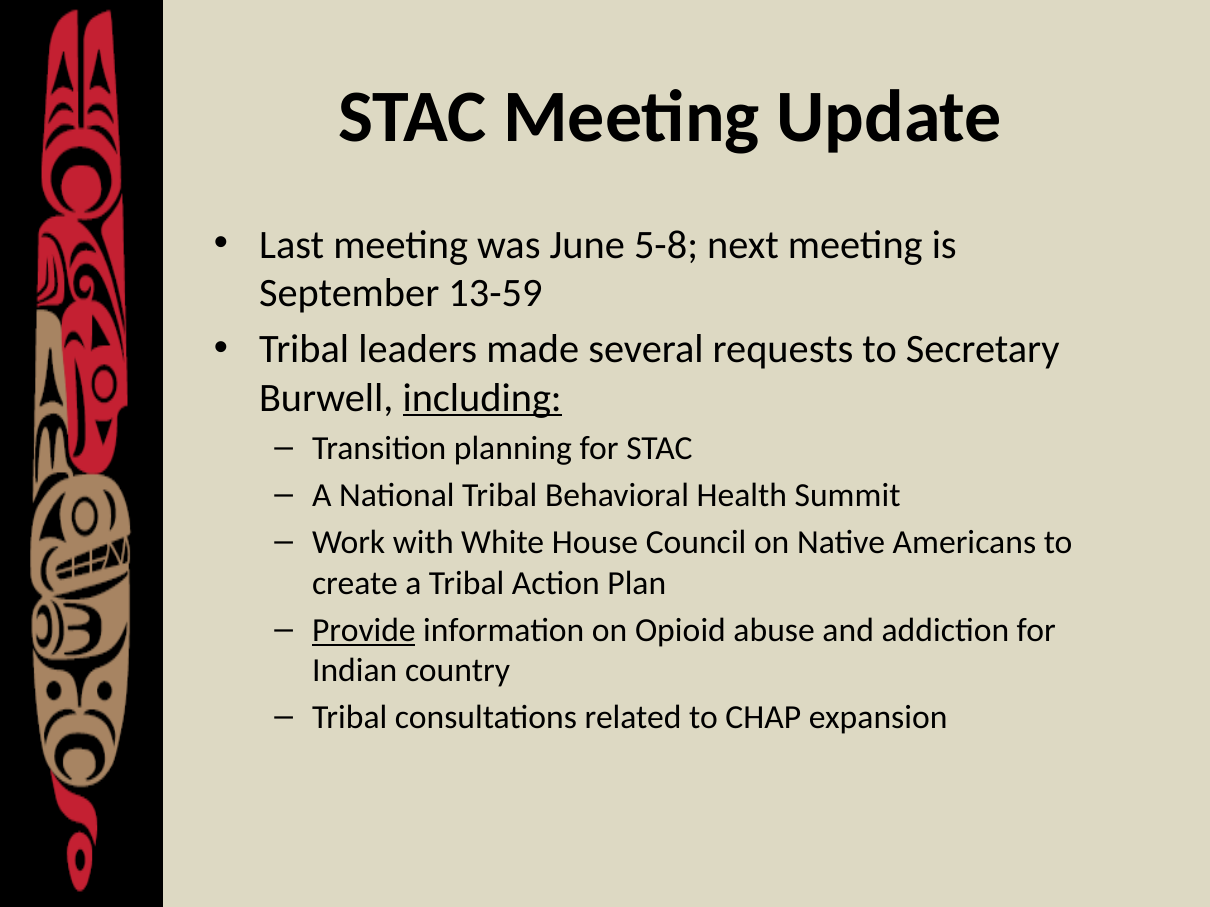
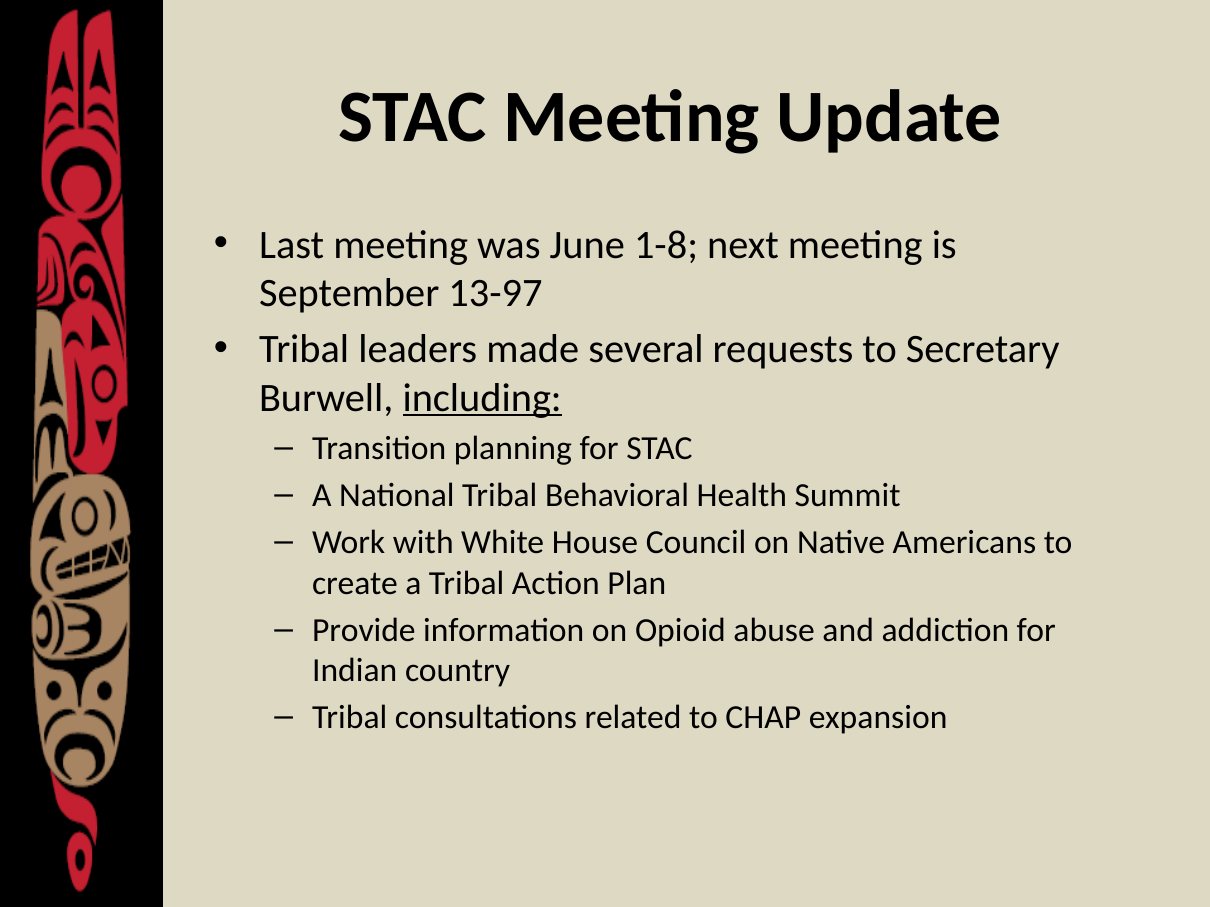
5-8: 5-8 -> 1-8 (666, 245)
13-59: 13-59 -> 13-97 (495, 293)
Provide underline: present -> none (364, 630)
